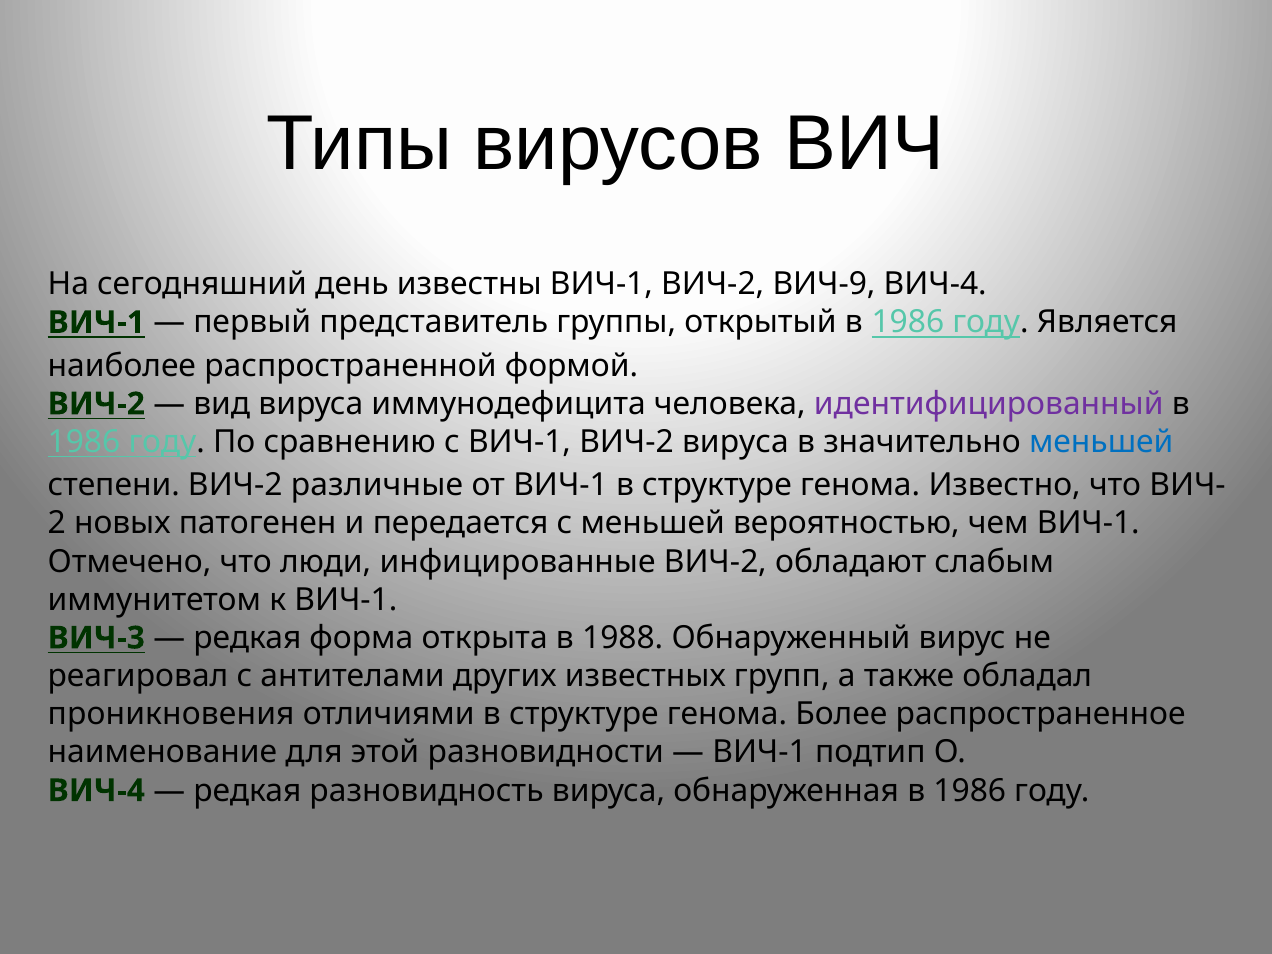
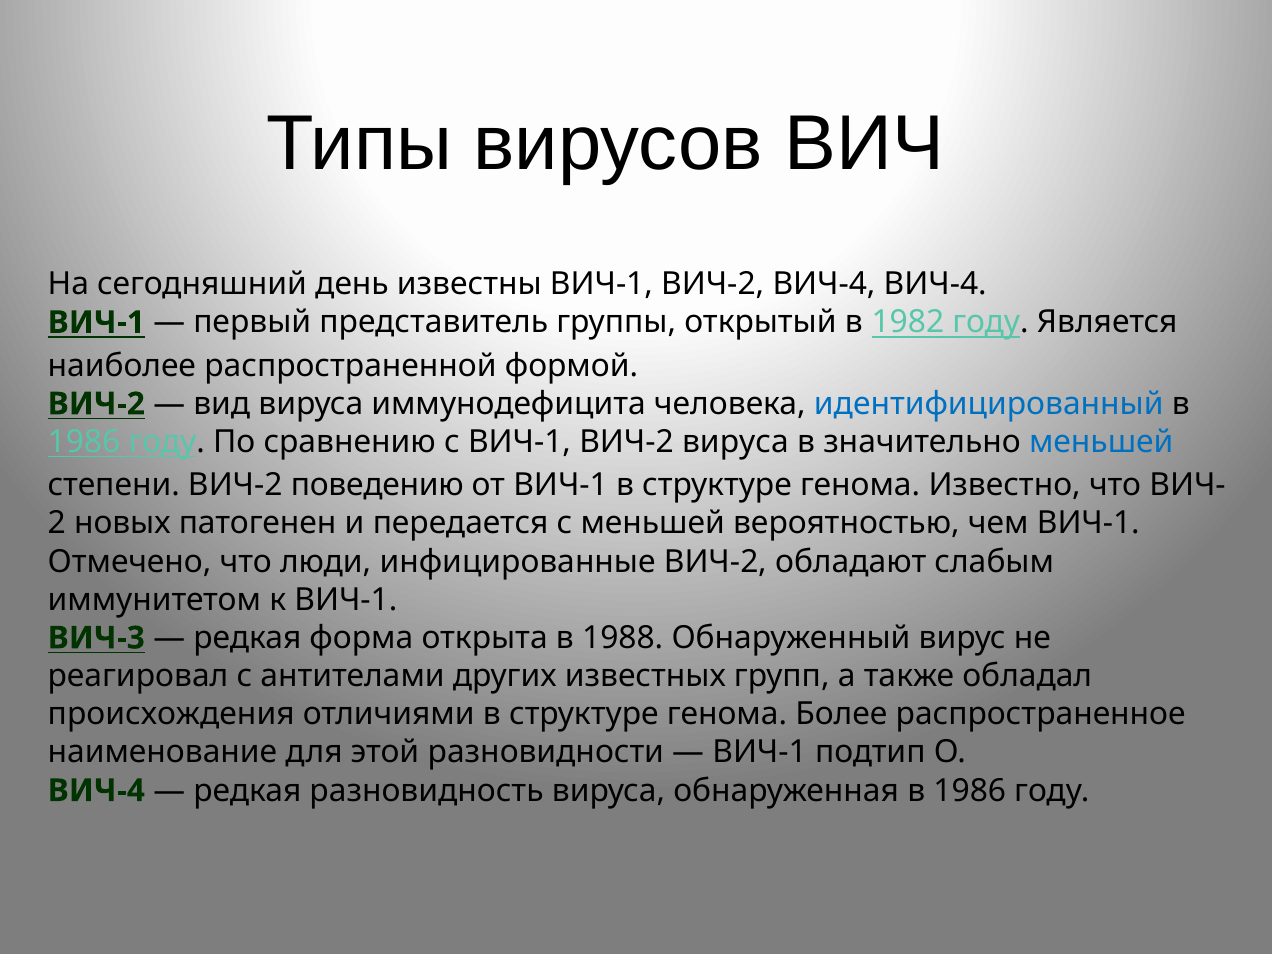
ВИЧ-2 ВИЧ-9: ВИЧ-9 -> ВИЧ-4 (824, 284)
открытый в 1986: 1986 -> 1982 (908, 322)
идентифицированный colour: purple -> blue (989, 404)
различные: различные -> поведению (377, 485)
проникновения: проникновения -> происхождения (171, 714)
